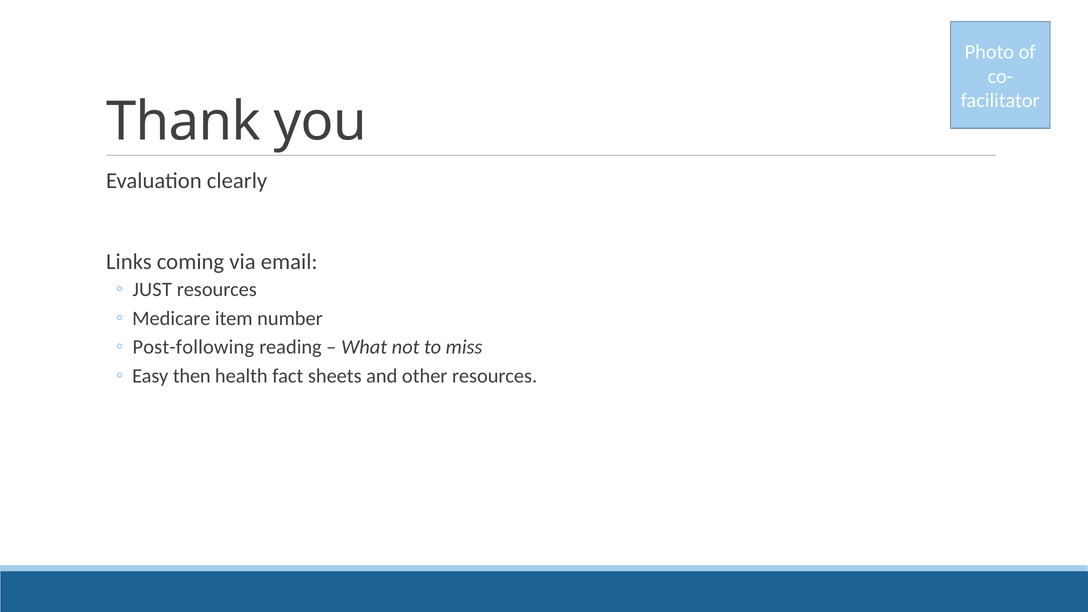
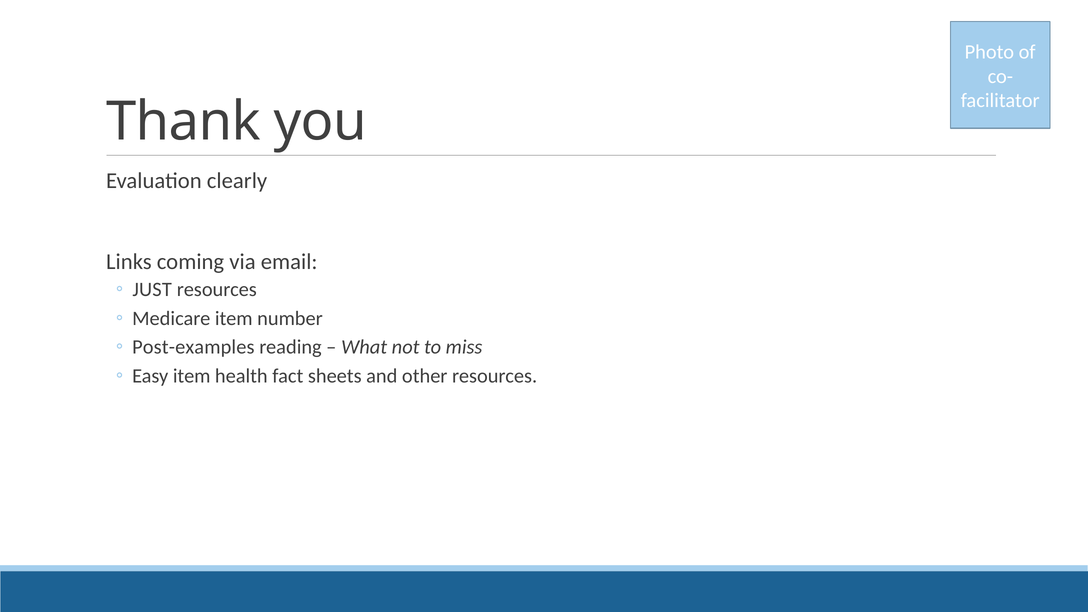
Post-following: Post-following -> Post-examples (193, 347)
Easy then: then -> item (192, 376)
